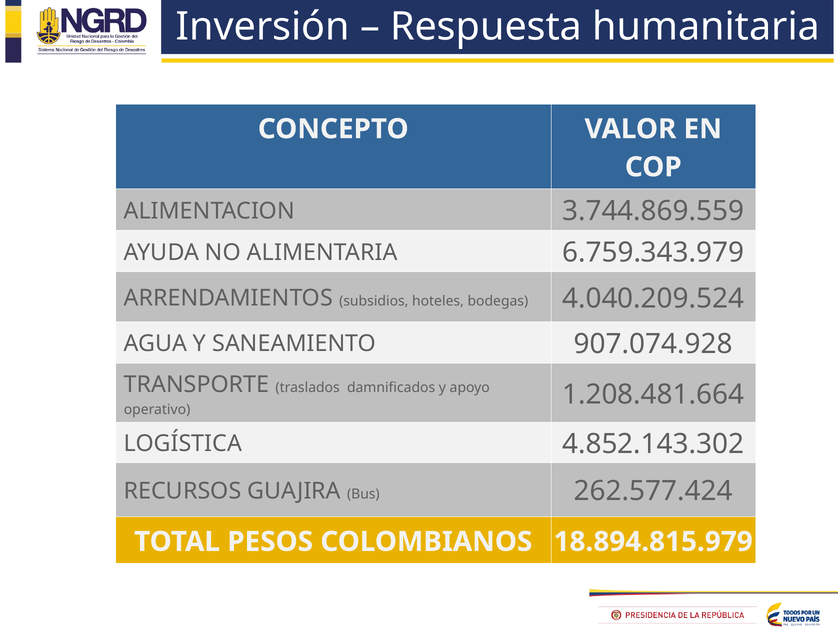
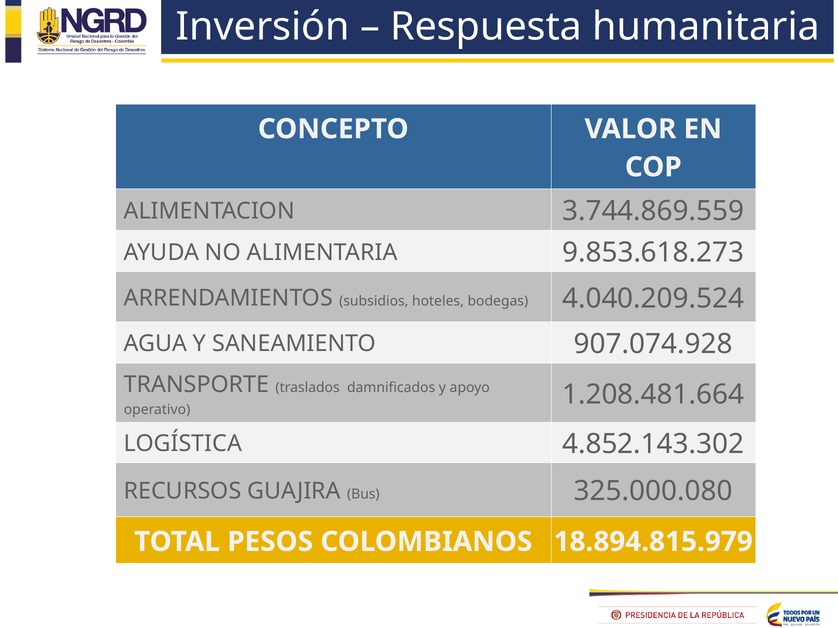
6.759.343.979: 6.759.343.979 -> 9.853.618.273 (653, 253)
262.577.424: 262.577.424 -> 325.000.080 (653, 492)
